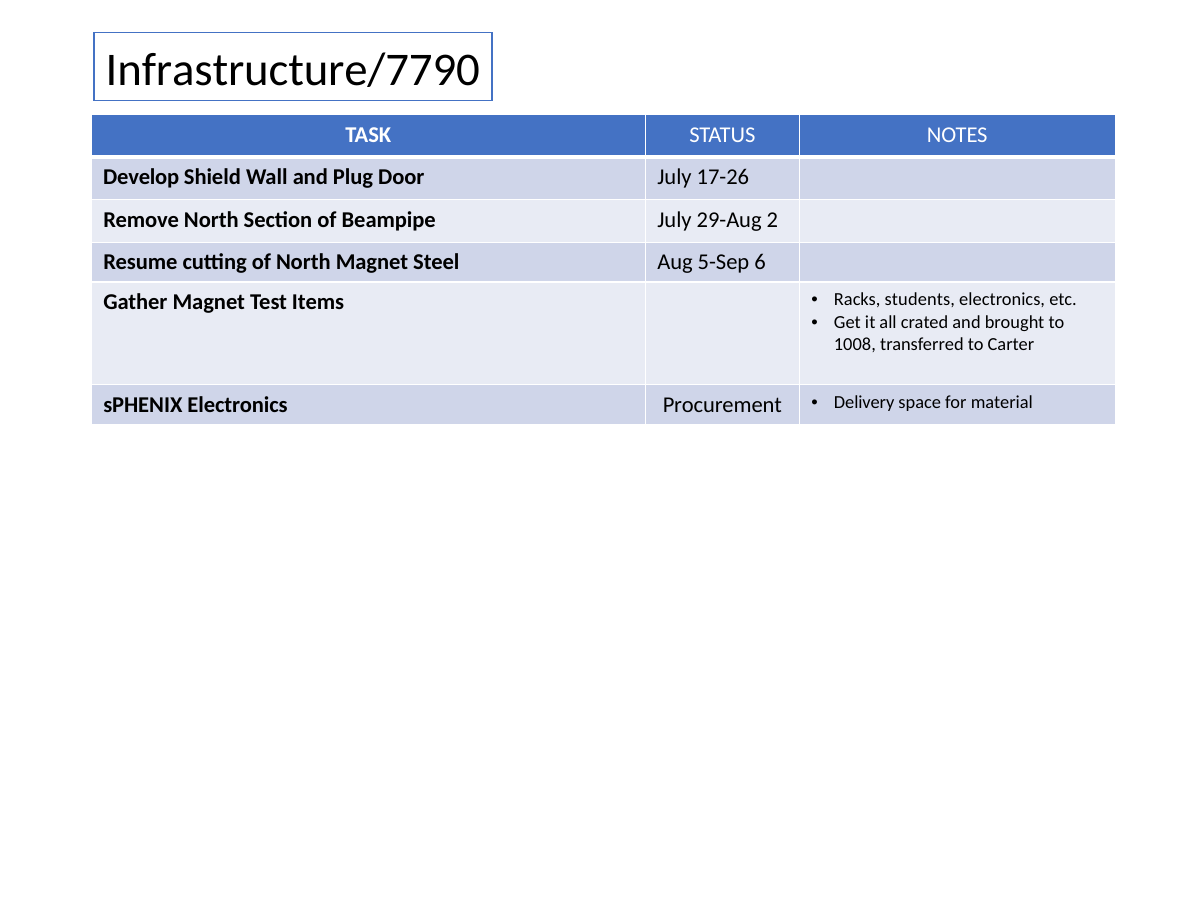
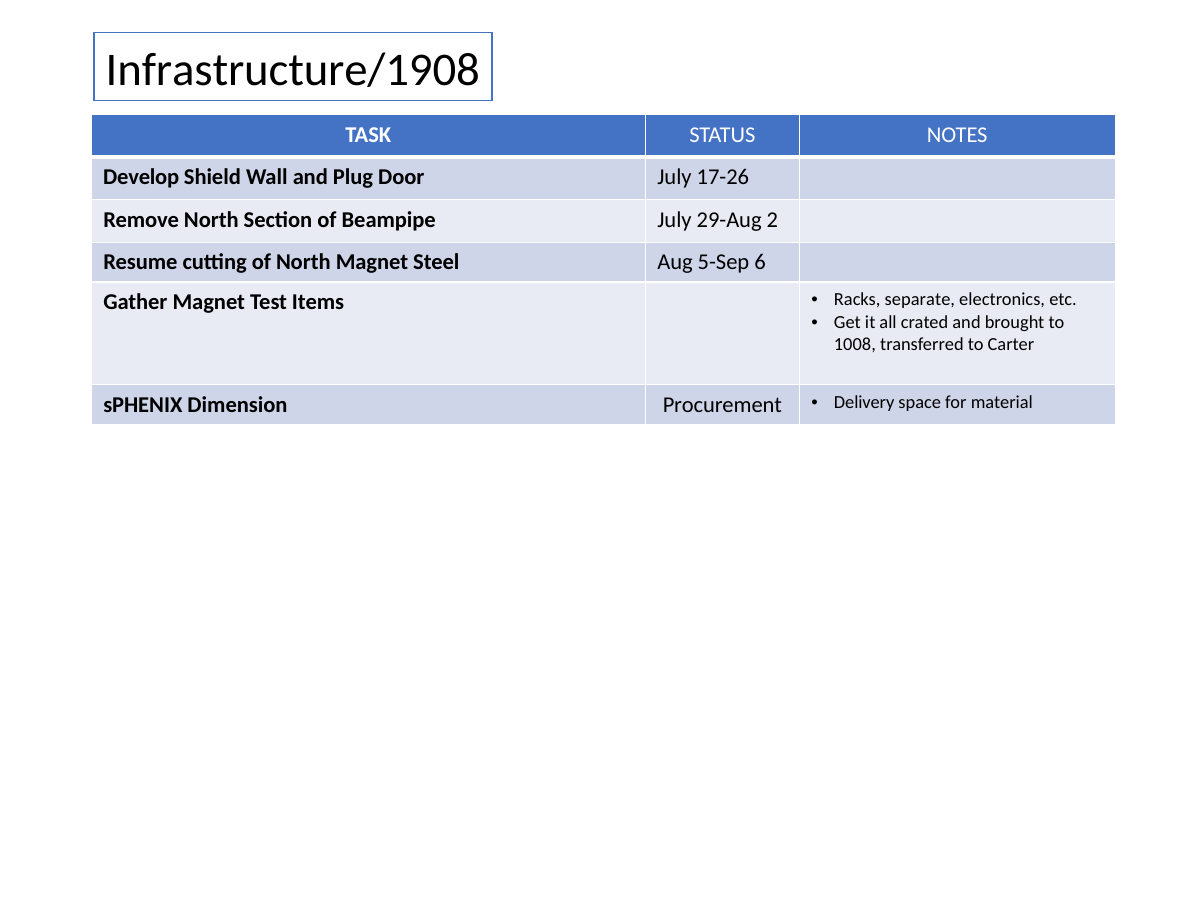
Infrastructure/7790: Infrastructure/7790 -> Infrastructure/1908 (293, 70)
students: students -> separate (920, 299)
sPHENIX Electronics: Electronics -> Dimension (238, 405)
